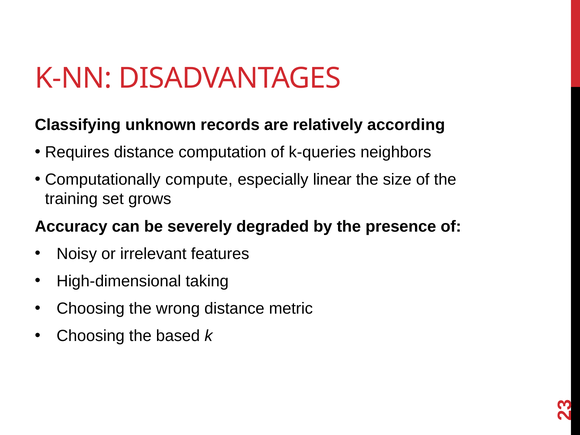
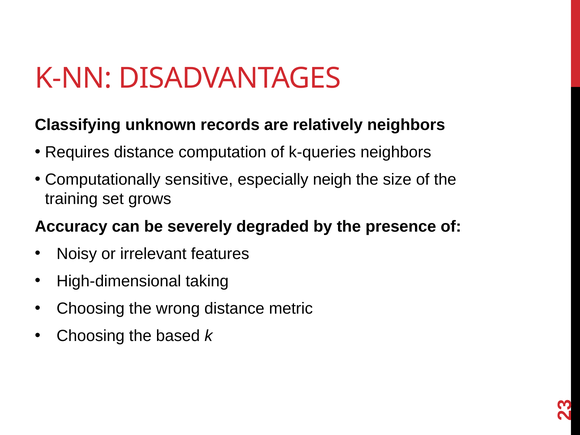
relatively according: according -> neighbors (406, 125)
compute: compute -> sensitive (199, 180)
linear: linear -> neigh (332, 180)
